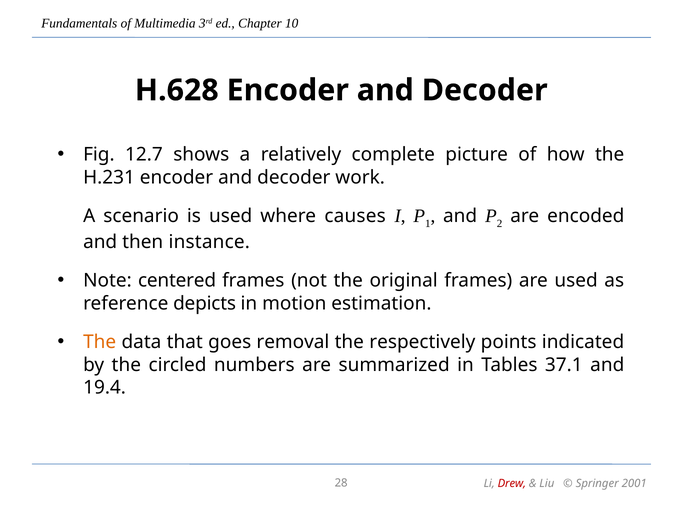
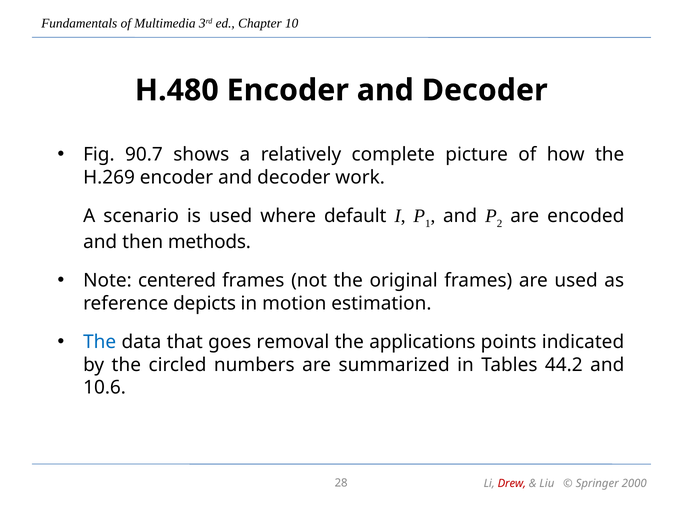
H.628: H.628 -> H.480 (177, 90)
12.7: 12.7 -> 90.7 (144, 155)
H.231: H.231 -> H.269 (109, 177)
causes: causes -> default (355, 216)
instance: instance -> methods (209, 242)
The colour: orange -> blue (100, 342)
respectively: respectively -> applications (422, 342)
37.1: 37.1 -> 44.2 (564, 365)
19.4: 19.4 -> 10.6 (105, 388)
2001: 2001 -> 2000 (634, 484)
